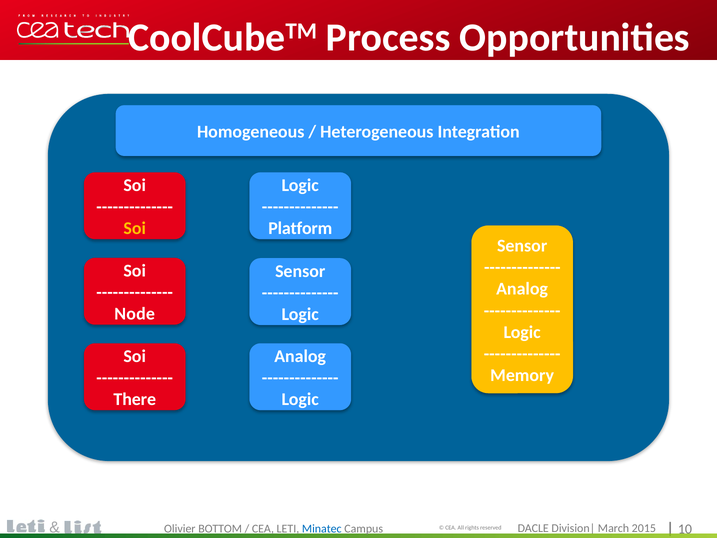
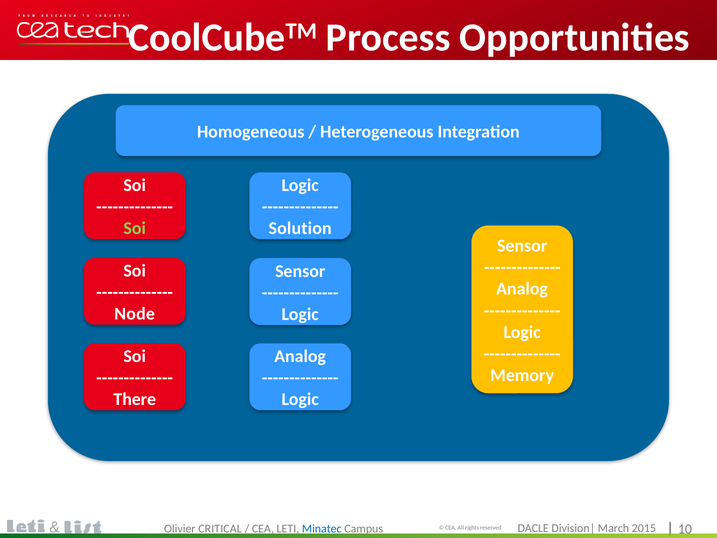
Soi colour: yellow -> light green (135, 228)
Platform: Platform -> Solution (300, 228)
BOTTOM: BOTTOM -> CRITICAL (220, 528)
